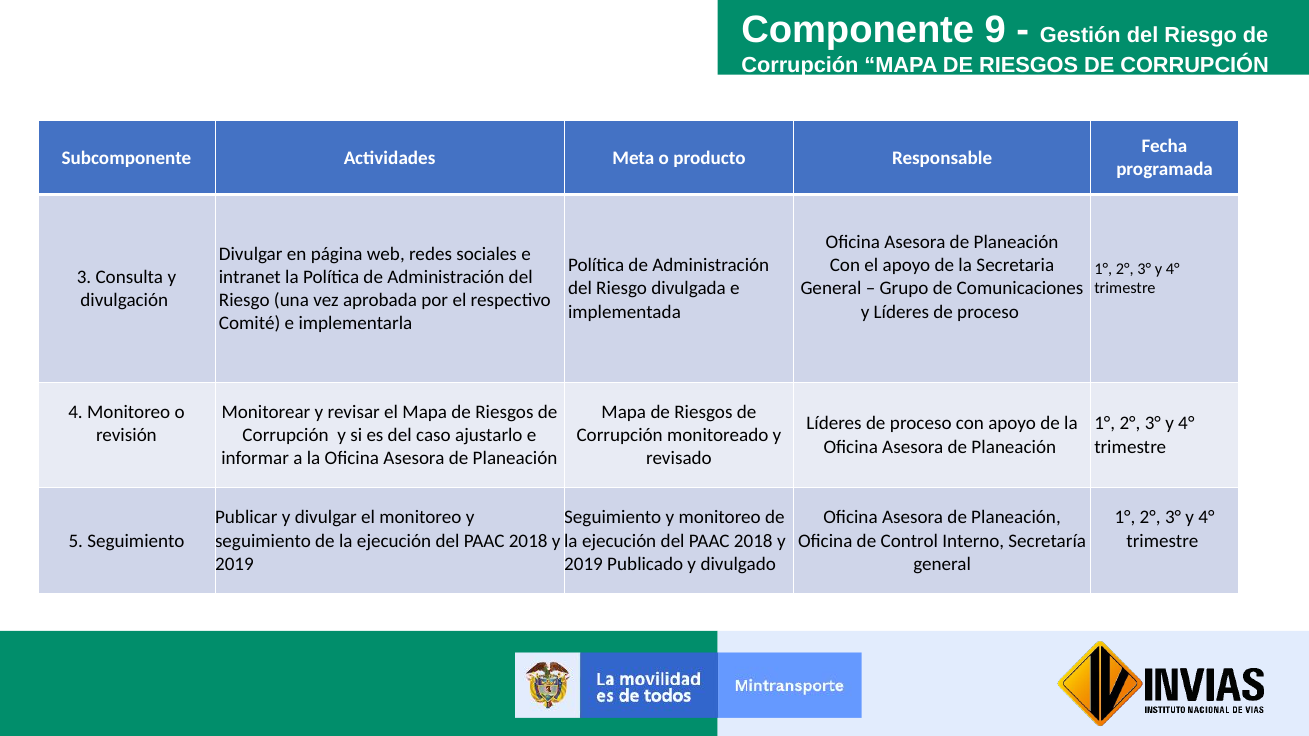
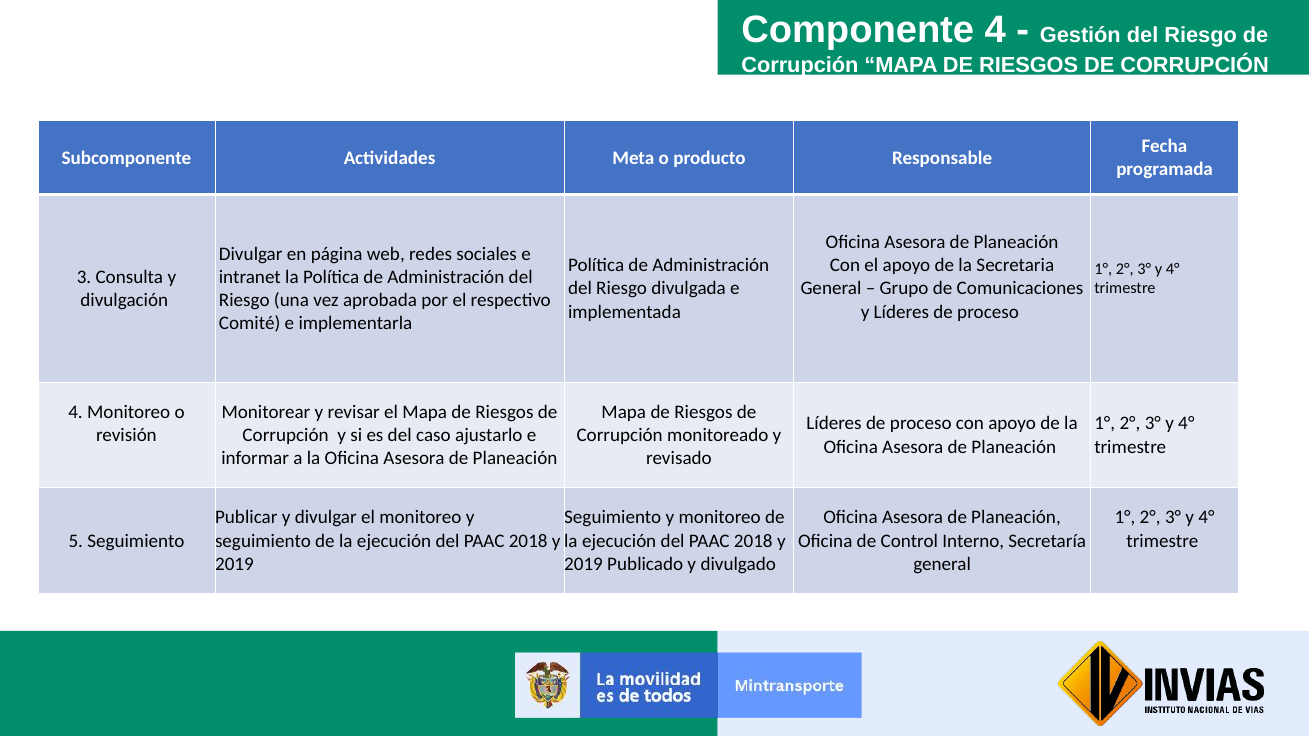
Componente 9: 9 -> 4 (995, 30)
